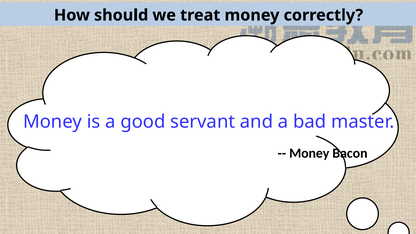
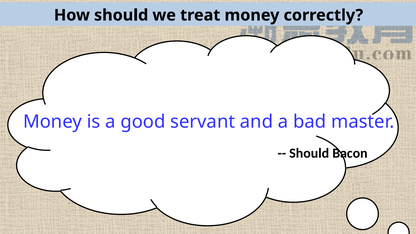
Money: Money -> Should (309, 153)
